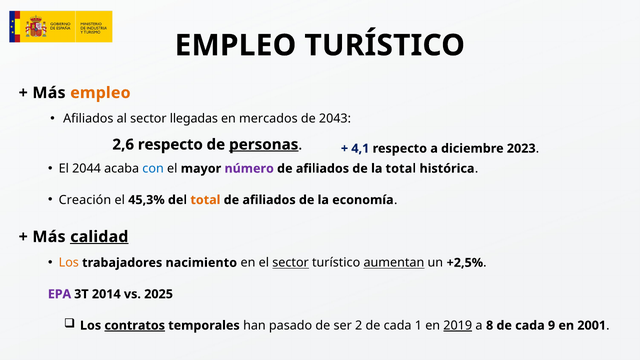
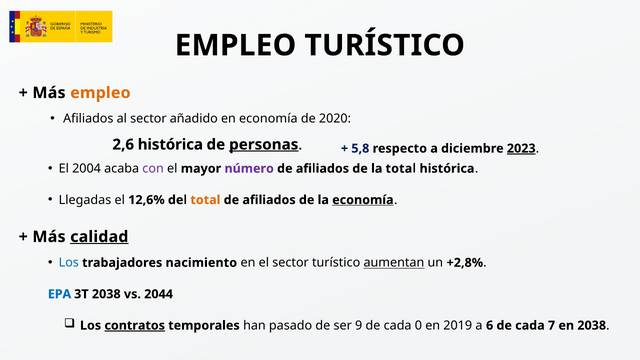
llegadas: llegadas -> añadido (194, 119)
en mercados: mercados -> economía (268, 119)
2043: 2043 -> 2020 (335, 119)
2,6 respecto: respecto -> histórica (170, 145)
4,1: 4,1 -> 5,8 (360, 148)
2023 underline: none -> present (521, 148)
2044: 2044 -> 2004 (87, 169)
con colour: blue -> purple (153, 169)
Creación: Creación -> Llegadas (85, 200)
45,3%: 45,3% -> 12,6% (146, 200)
economía underline: none -> present (363, 200)
Los colour: orange -> blue (69, 263)
sector underline: present -> none (291, 263)
+2,5%: +2,5% -> +2,8% (465, 263)
EPA colour: purple -> blue (60, 294)
3T 2014: 2014 -> 2038 (106, 294)
2025: 2025 -> 2044 (159, 294)
2: 2 -> 9 (359, 325)
1: 1 -> 0 (418, 325)
2019 underline: present -> none (458, 325)
8: 8 -> 6 (490, 325)
9: 9 -> 7 (552, 325)
en 2001: 2001 -> 2038 (592, 325)
